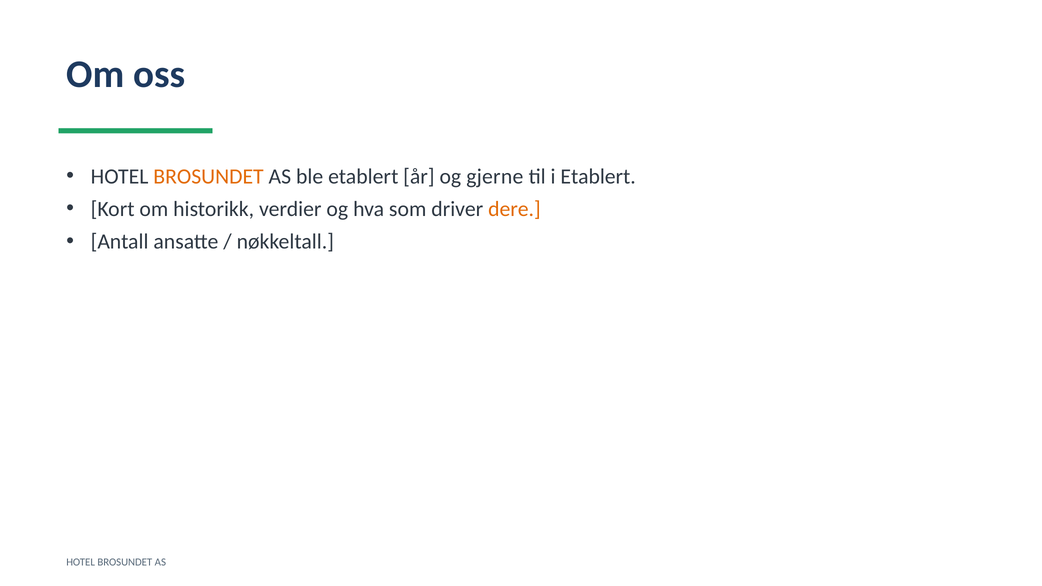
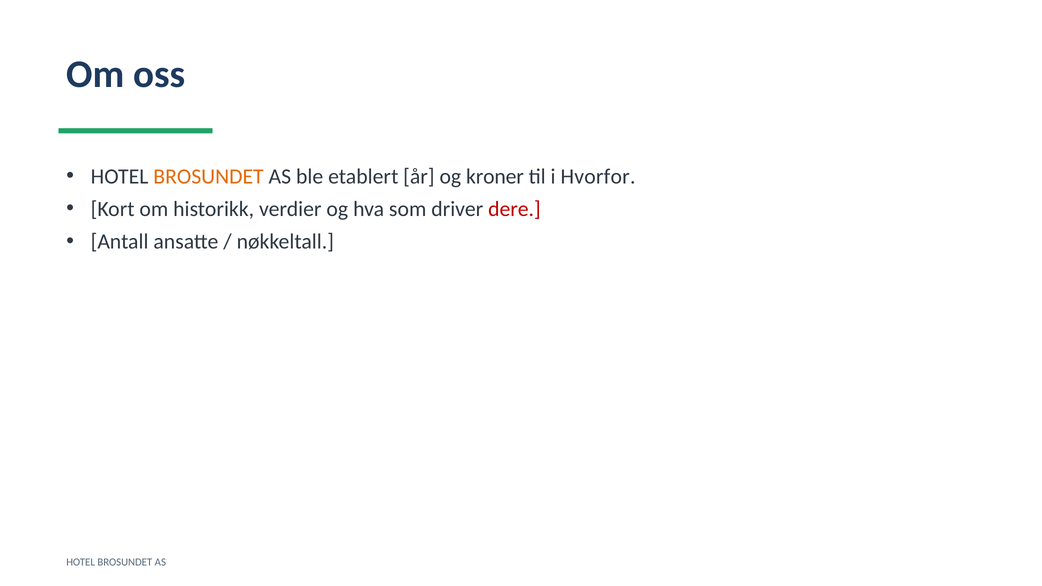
gjerne: gjerne -> kroner (495, 176)
i Etablert: Etablert -> Hvorfor (598, 176)
dere colour: orange -> red (514, 209)
